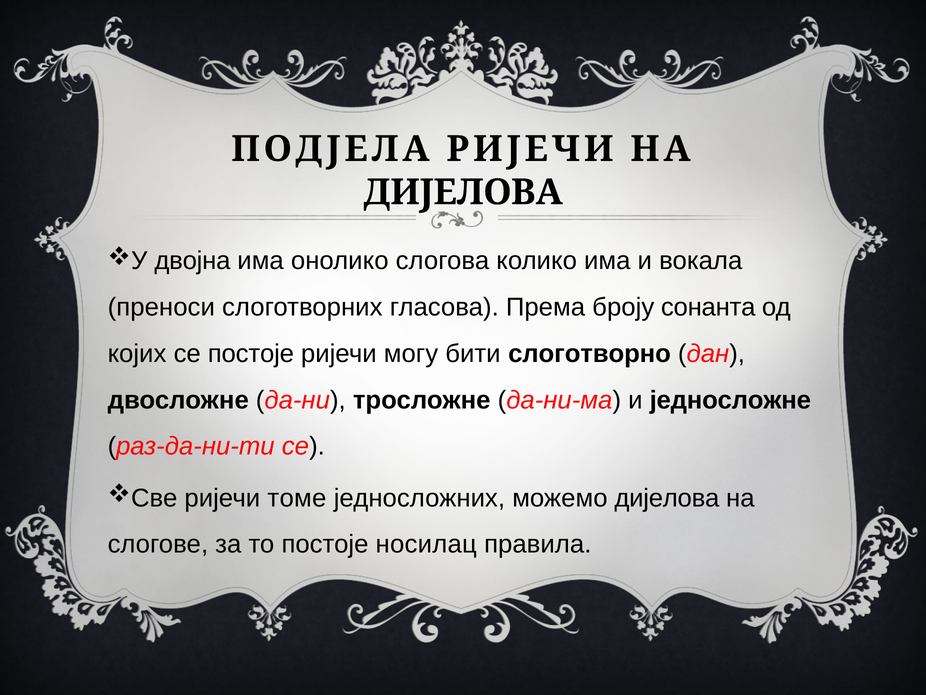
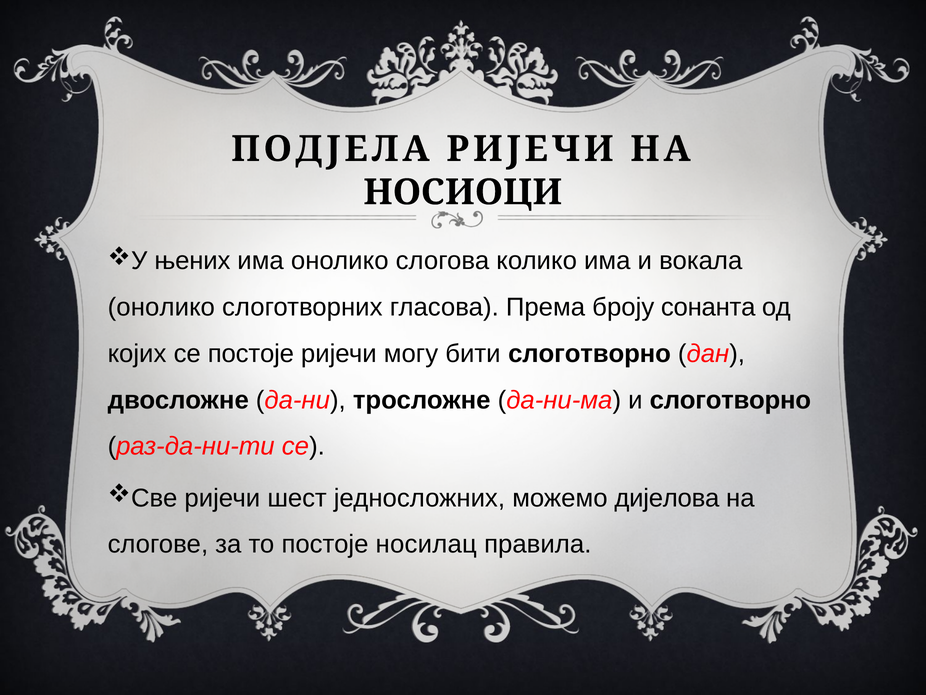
ДИЈЕЛОВА: ДИЈЕЛОВА -> НОСИОЦИ (463, 192)
двојна: двојна -> њених (192, 261)
преноси: преноси -> онолико (161, 307)
и једносложне: једносложне -> слоготворно (730, 400)
томе: томе -> шест (297, 498)
